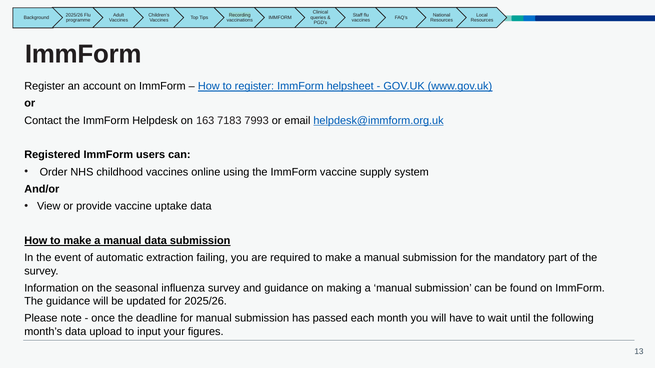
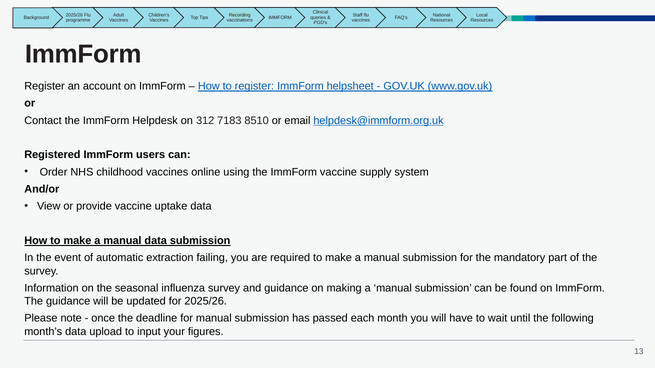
163: 163 -> 312 (205, 121)
7993: 7993 -> 8510 (257, 121)
